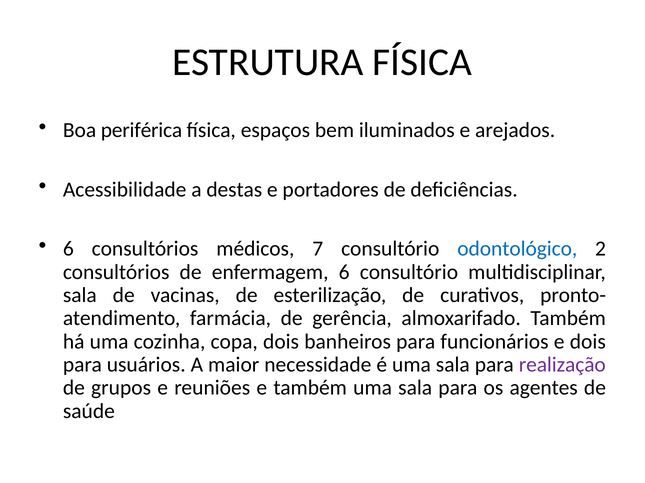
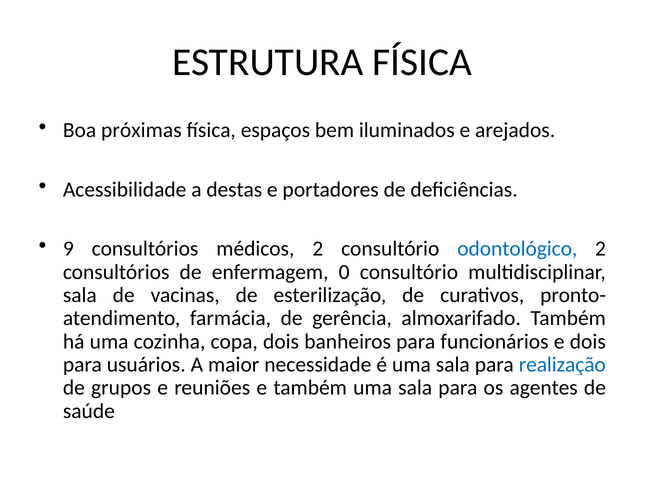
periférica: periférica -> próximas (141, 131)
6: 6 -> 9 (68, 249)
médicos 7: 7 -> 2 (318, 249)
enfermagem 6: 6 -> 0 (344, 272)
realização colour: purple -> blue (562, 365)
